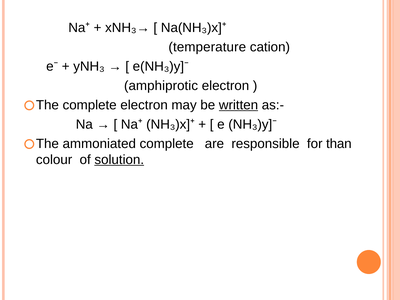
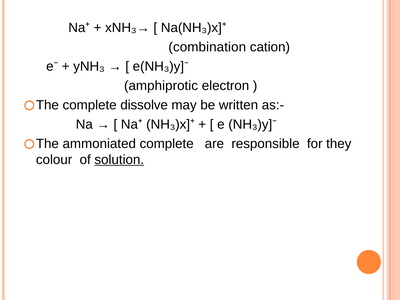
temperature: temperature -> combination (207, 47)
complete electron: electron -> dissolve (144, 105)
written underline: present -> none (238, 105)
than: than -> they (339, 144)
